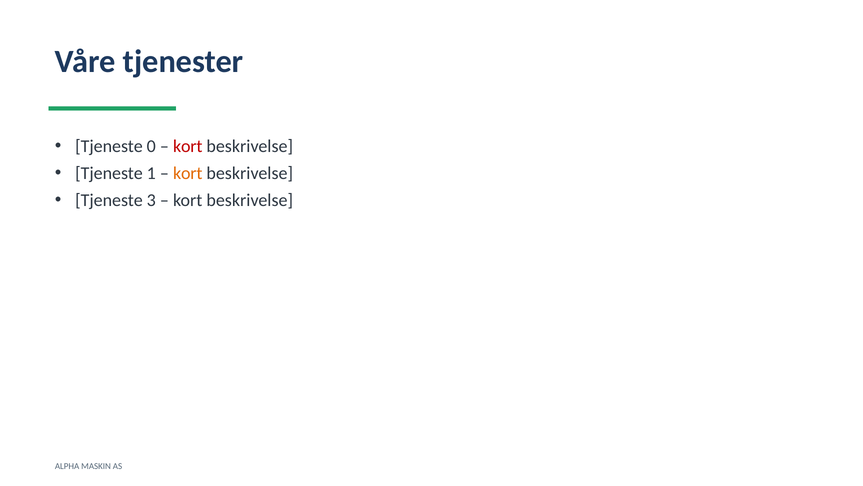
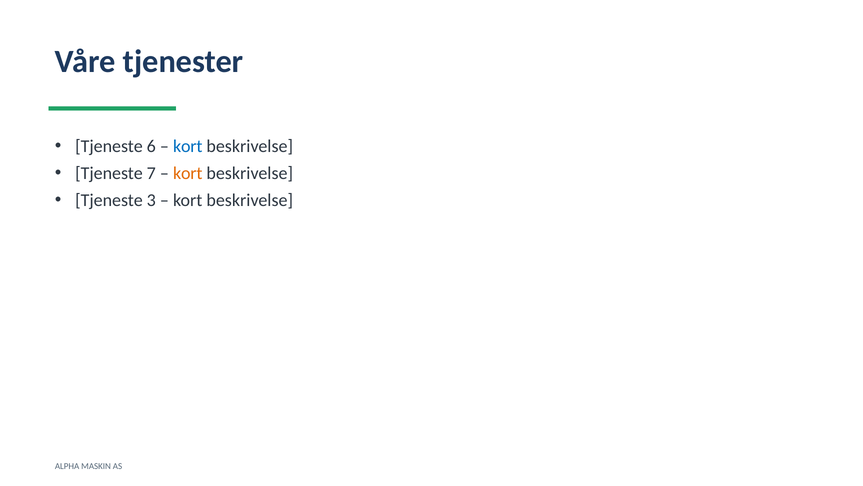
0: 0 -> 6 (151, 146)
kort colour: red -> blue (188, 146)
1: 1 -> 7 (151, 173)
